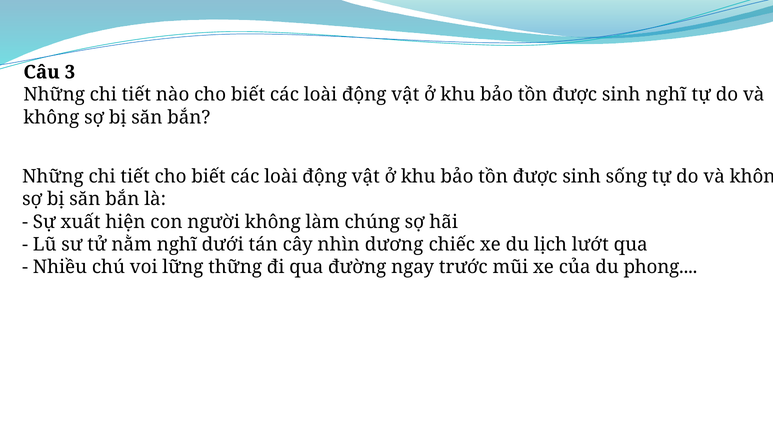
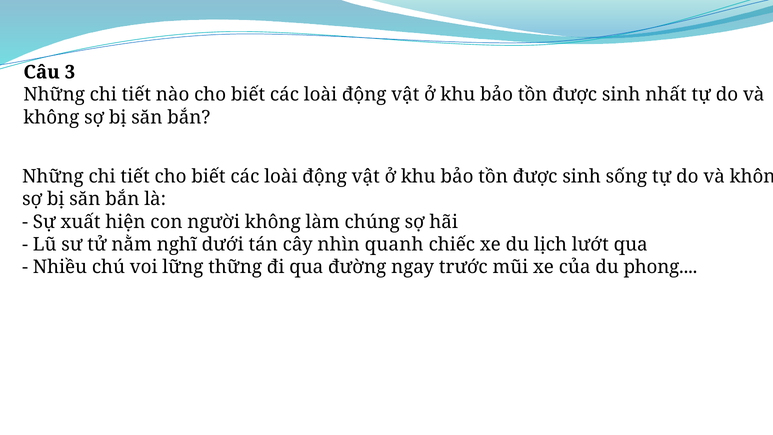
sinh nghĩ: nghĩ -> nhất (666, 95)
dương: dương -> quanh (394, 244)
